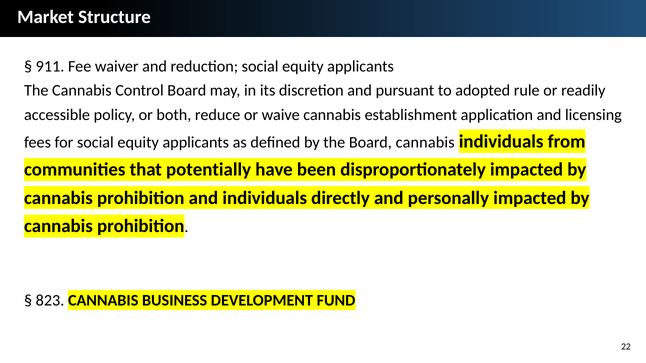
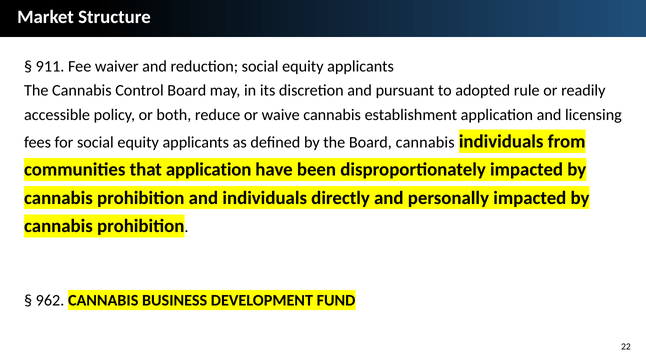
that potentially: potentially -> application (209, 170)
823: 823 -> 962 (50, 301)
